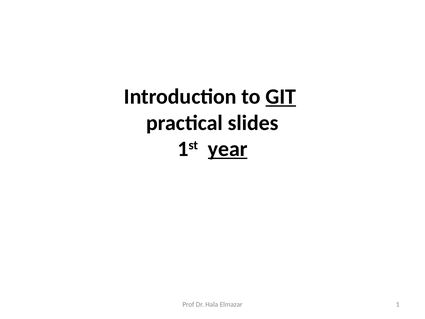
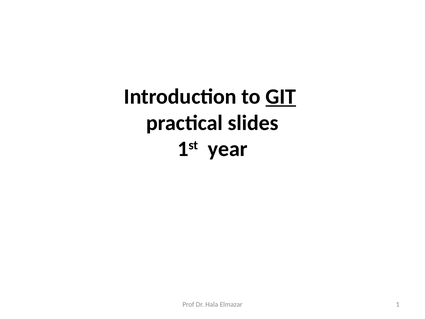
year underline: present -> none (228, 149)
